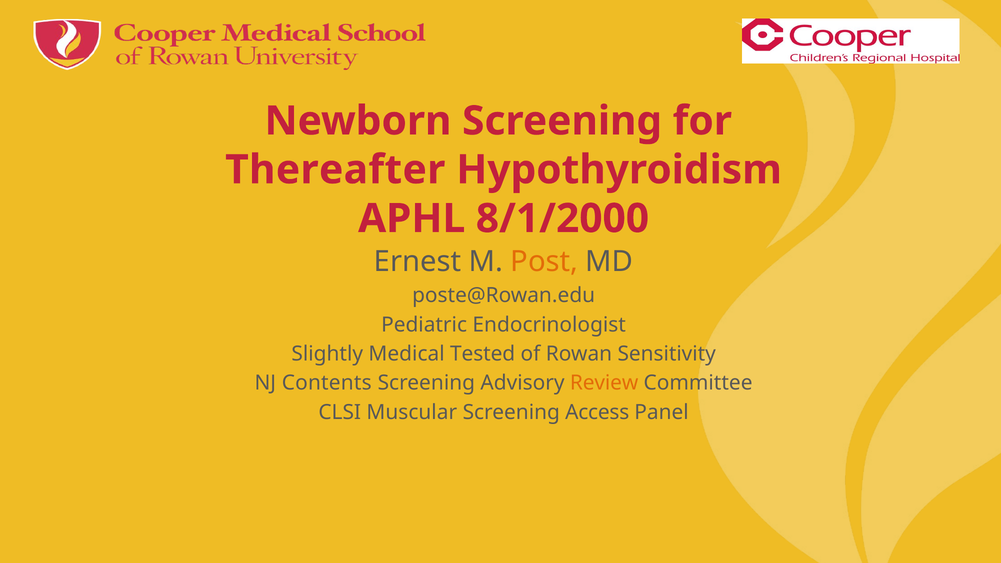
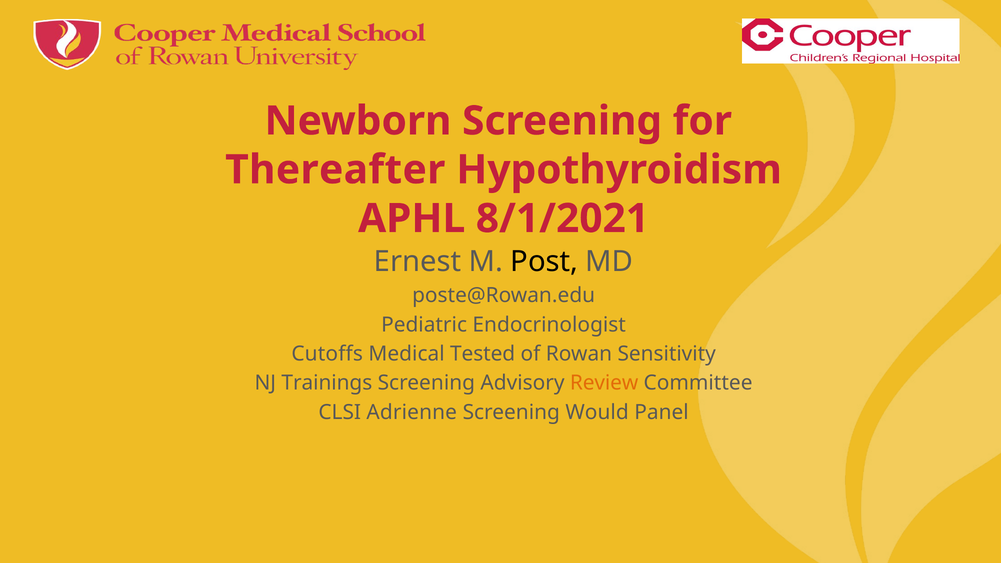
8/1/2000: 8/1/2000 -> 8/1/2021 (562, 219)
Post colour: orange -> black (544, 262)
Slightly: Slightly -> Cutoffs (327, 354)
Contents: Contents -> Trainings (327, 383)
Muscular: Muscular -> Adrienne (412, 412)
Access: Access -> Would (597, 412)
